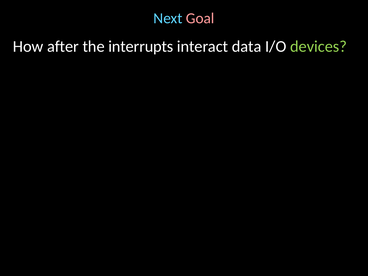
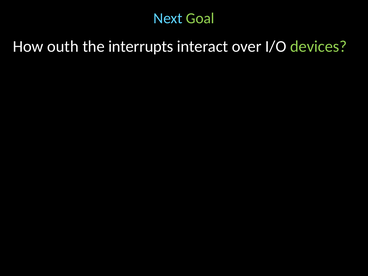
Goal colour: pink -> light green (200, 18)
after: after -> outh (63, 47)
data: data -> over (247, 47)
